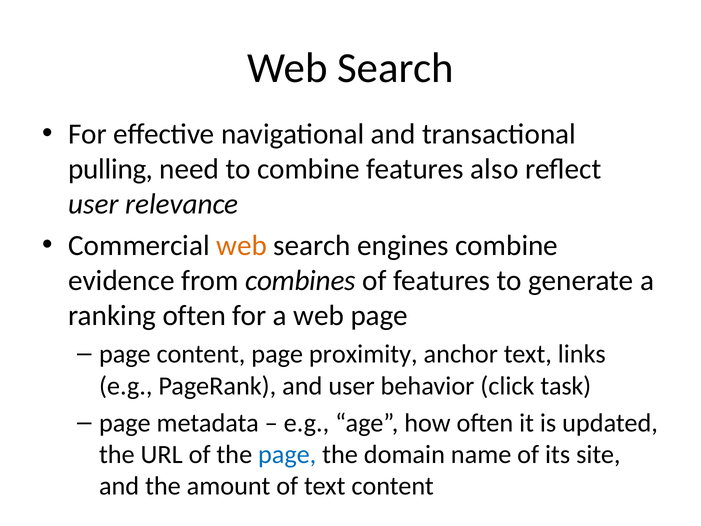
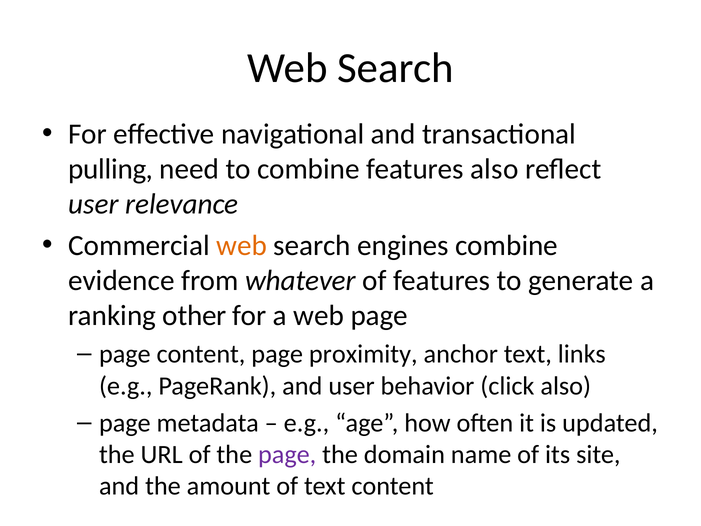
combines: combines -> whatever (300, 281)
ranking often: often -> other (194, 316)
click task: task -> also (566, 386)
page colour: blue -> purple (287, 454)
